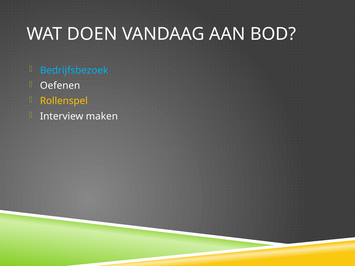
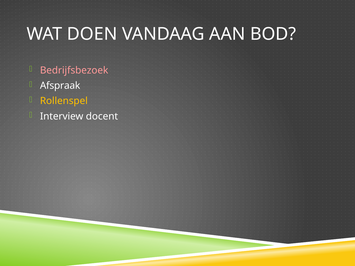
Bedrijfsbezoek colour: light blue -> pink (74, 71)
Oefenen: Oefenen -> Afspraak (60, 86)
maken: maken -> docent (102, 116)
